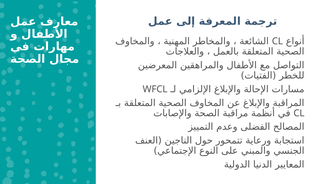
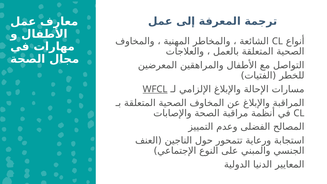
WFCL underline: none -> present (155, 89)
